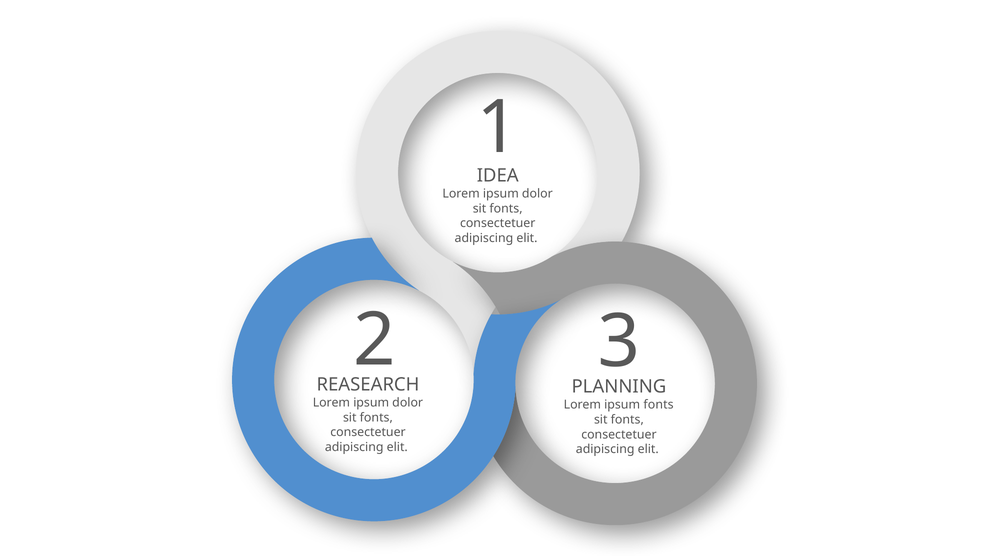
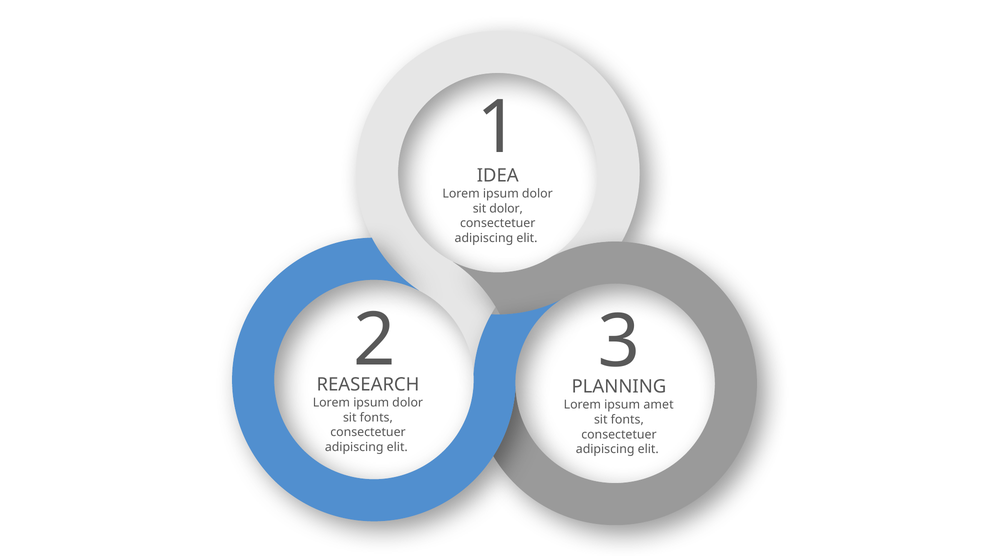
fonts: fonts -> dolor (506, 209)
ipsum fonts: fonts -> amet (659, 405)
